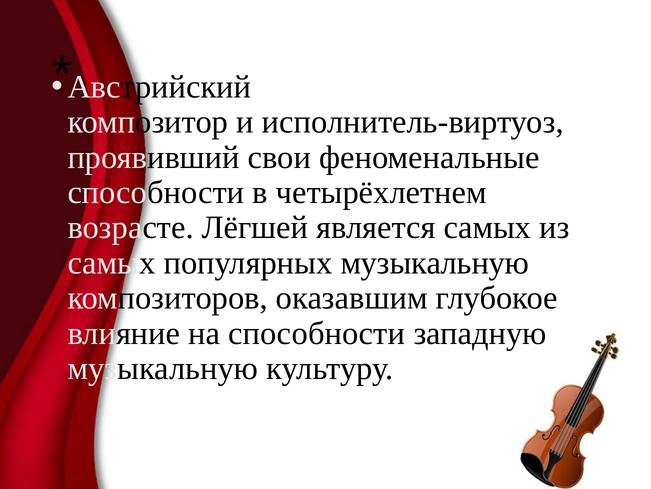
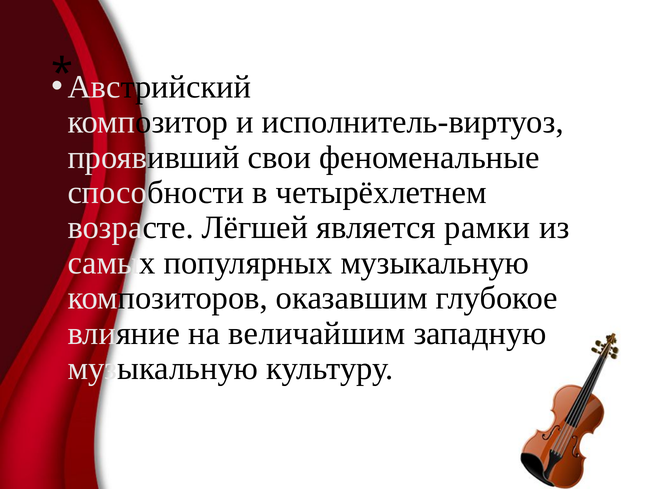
является самых: самых -> рамки (487, 227)
на способности: способности -> величайшим (317, 333)
